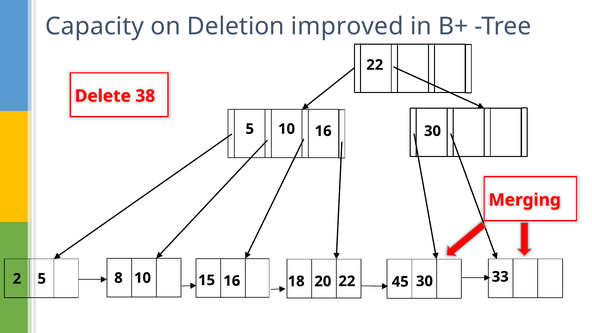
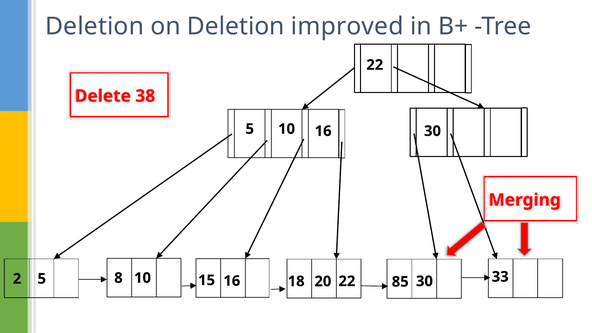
Capacity: Capacity -> Deletion (95, 26)
45: 45 -> 85 (400, 282)
